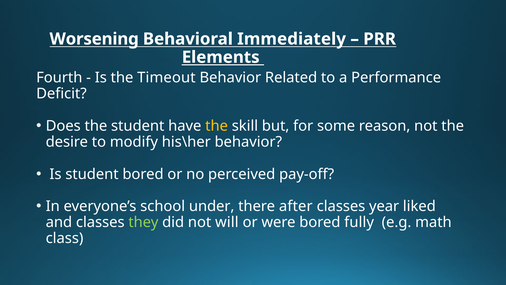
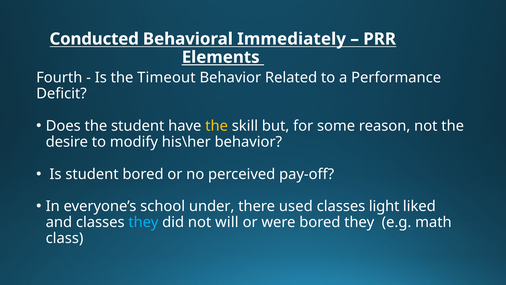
Worsening: Worsening -> Conducted (94, 39)
after: after -> used (296, 206)
year: year -> light (384, 206)
they colour: light green -> light blue (143, 222)
bored fully: fully -> they (359, 222)
